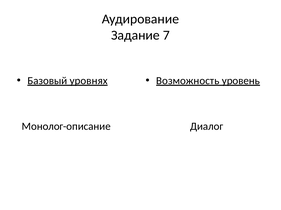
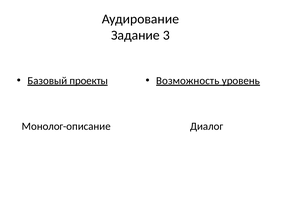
7: 7 -> 3 (166, 35)
уровнях: уровнях -> проекты (89, 81)
